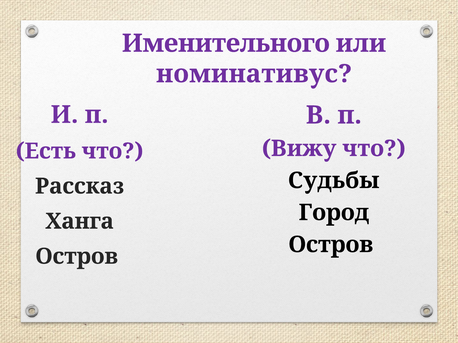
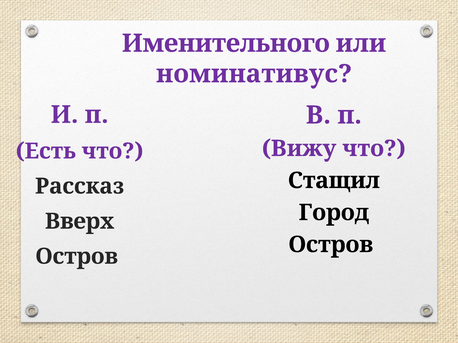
Судьбы: Судьбы -> Стащил (334, 181)
Ханга: Ханга -> Вверх (80, 222)
